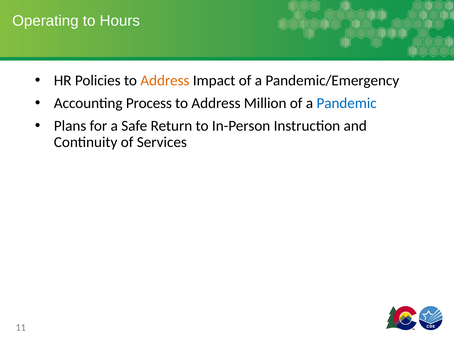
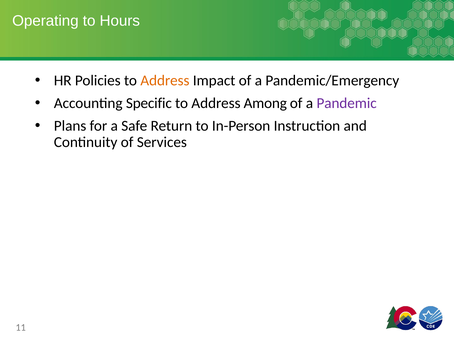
Process: Process -> Specific (149, 103)
Million: Million -> Among (265, 103)
Pandemic colour: blue -> purple (347, 103)
